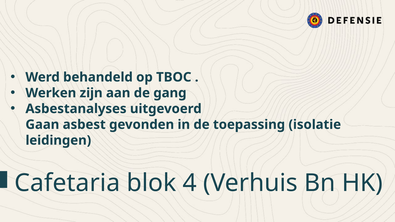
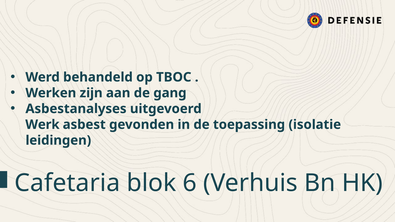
Gaan: Gaan -> Werk (42, 125)
4: 4 -> 6 (190, 183)
